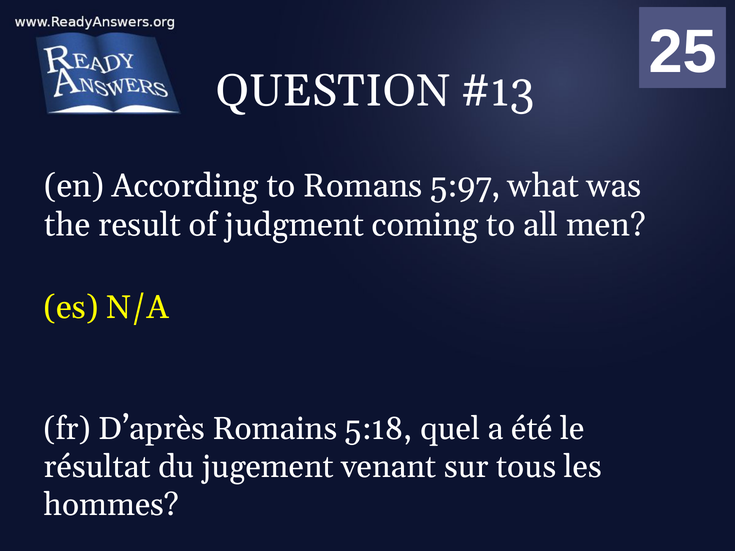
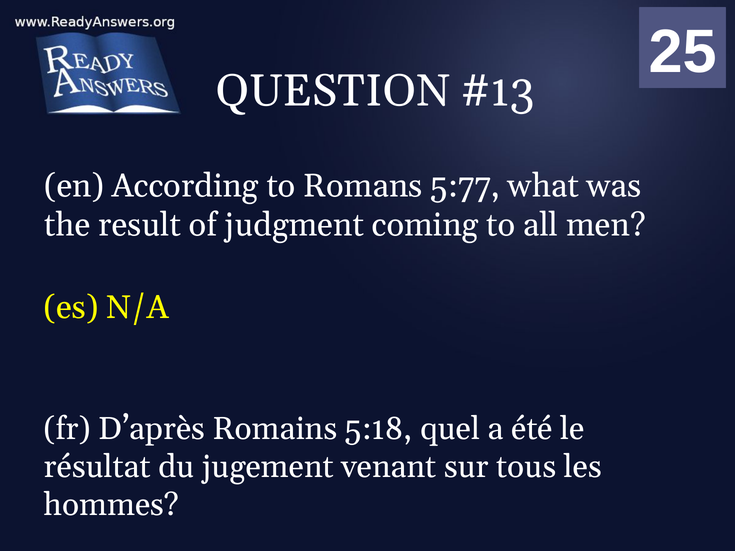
5:97: 5:97 -> 5:77 (465, 186)
